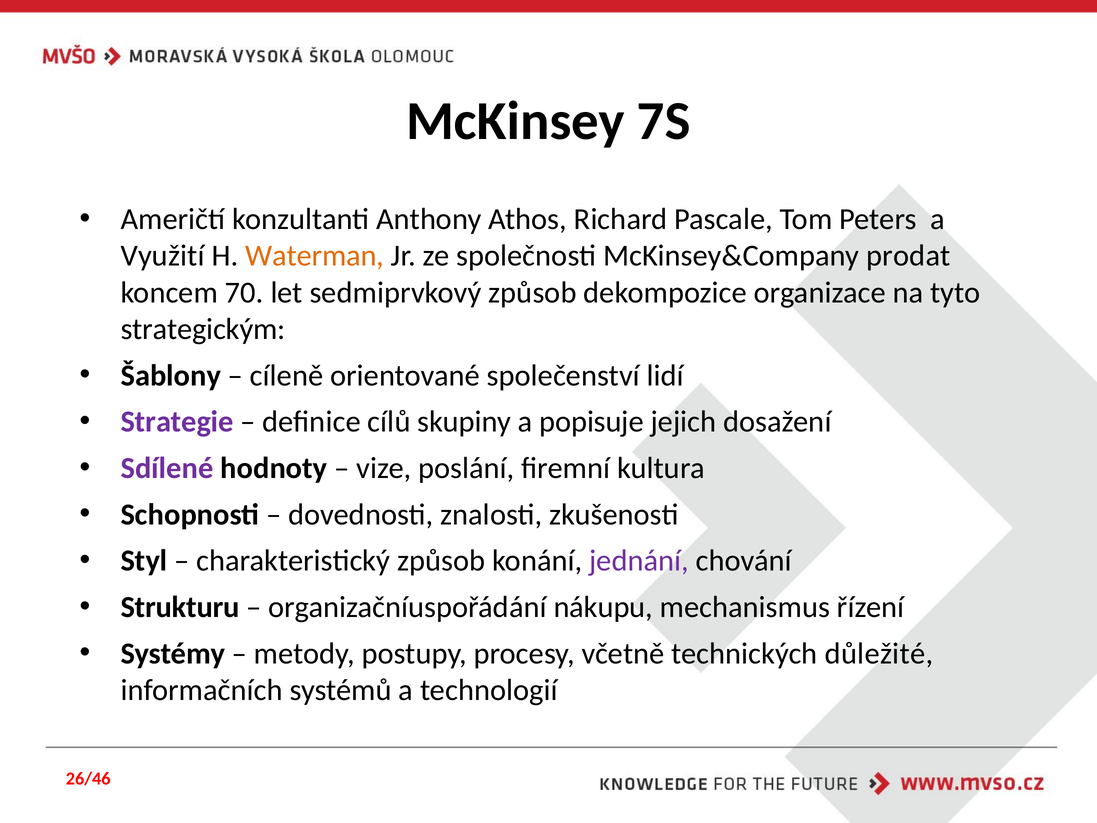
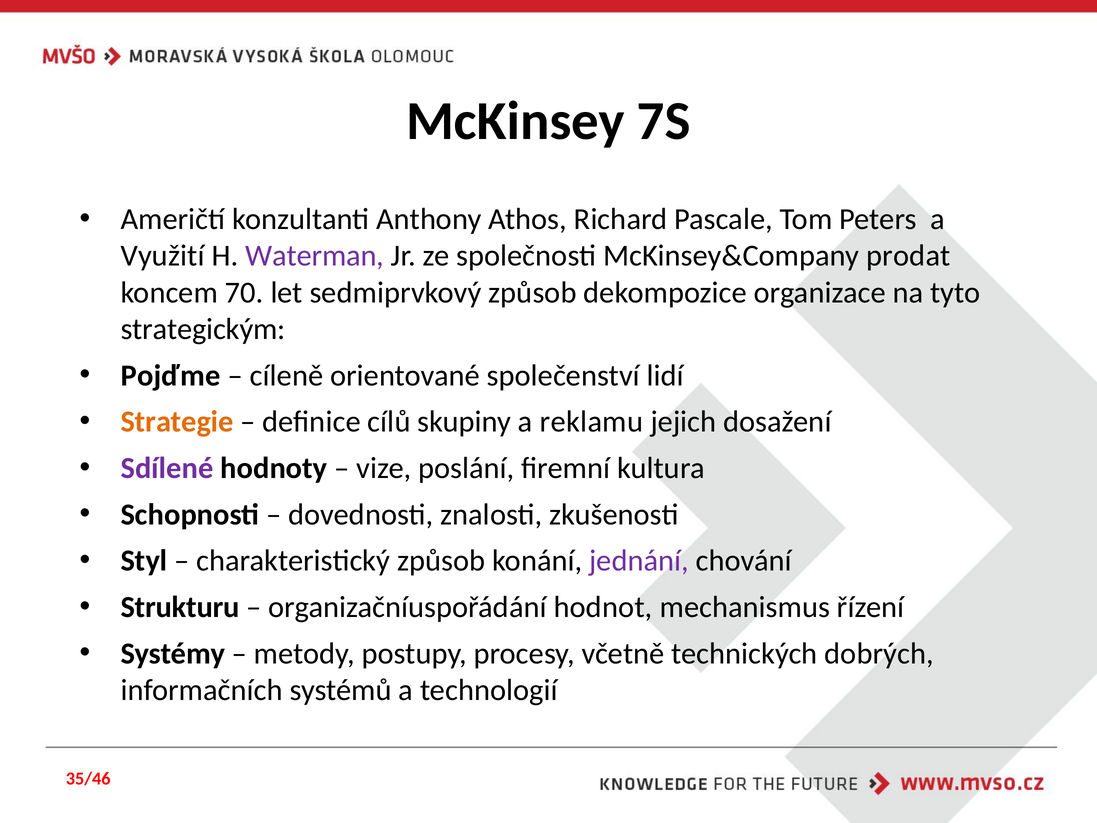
Waterman colour: orange -> purple (315, 256)
Šablony: Šablony -> Pojďme (171, 375)
Strategie colour: purple -> orange (177, 422)
popisuje: popisuje -> reklamu (591, 422)
nákupu: nákupu -> hodnot (603, 607)
důležité: důležité -> dobrých (879, 653)
26/46: 26/46 -> 35/46 (88, 778)
